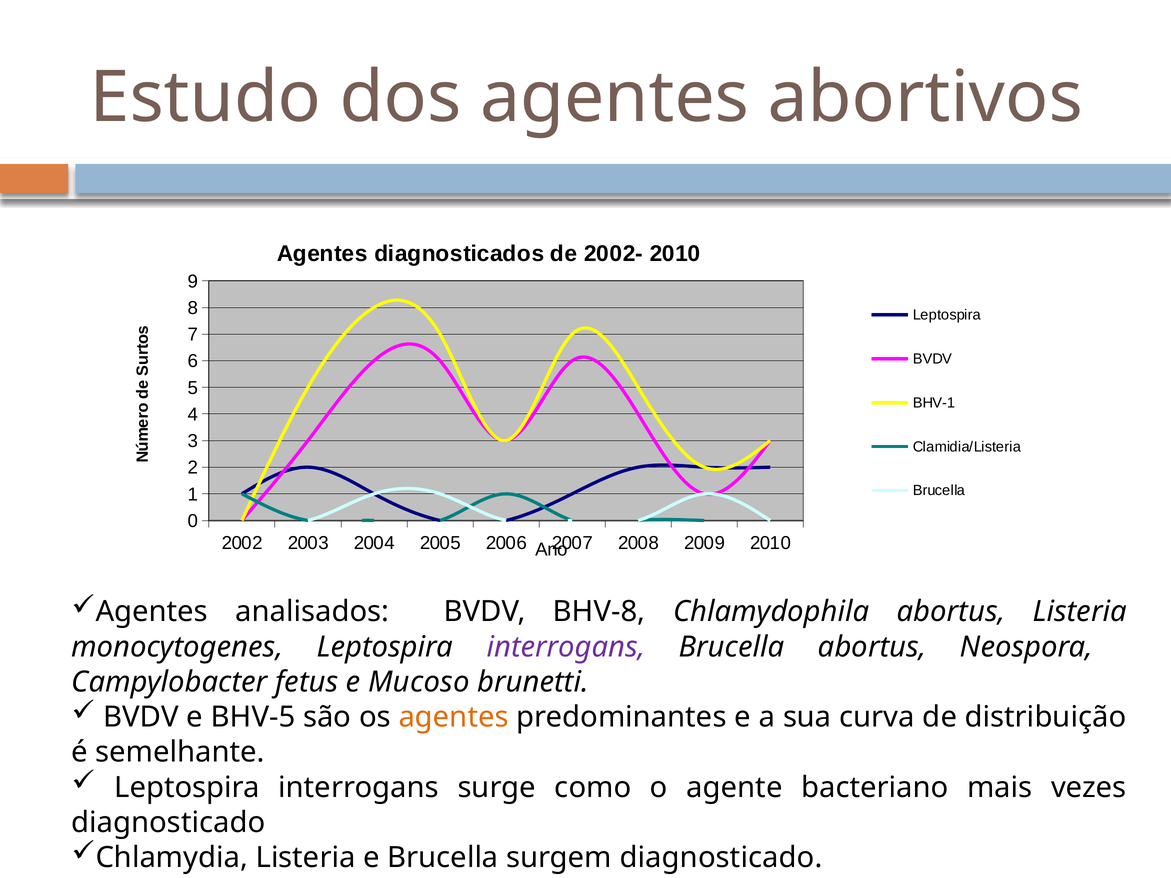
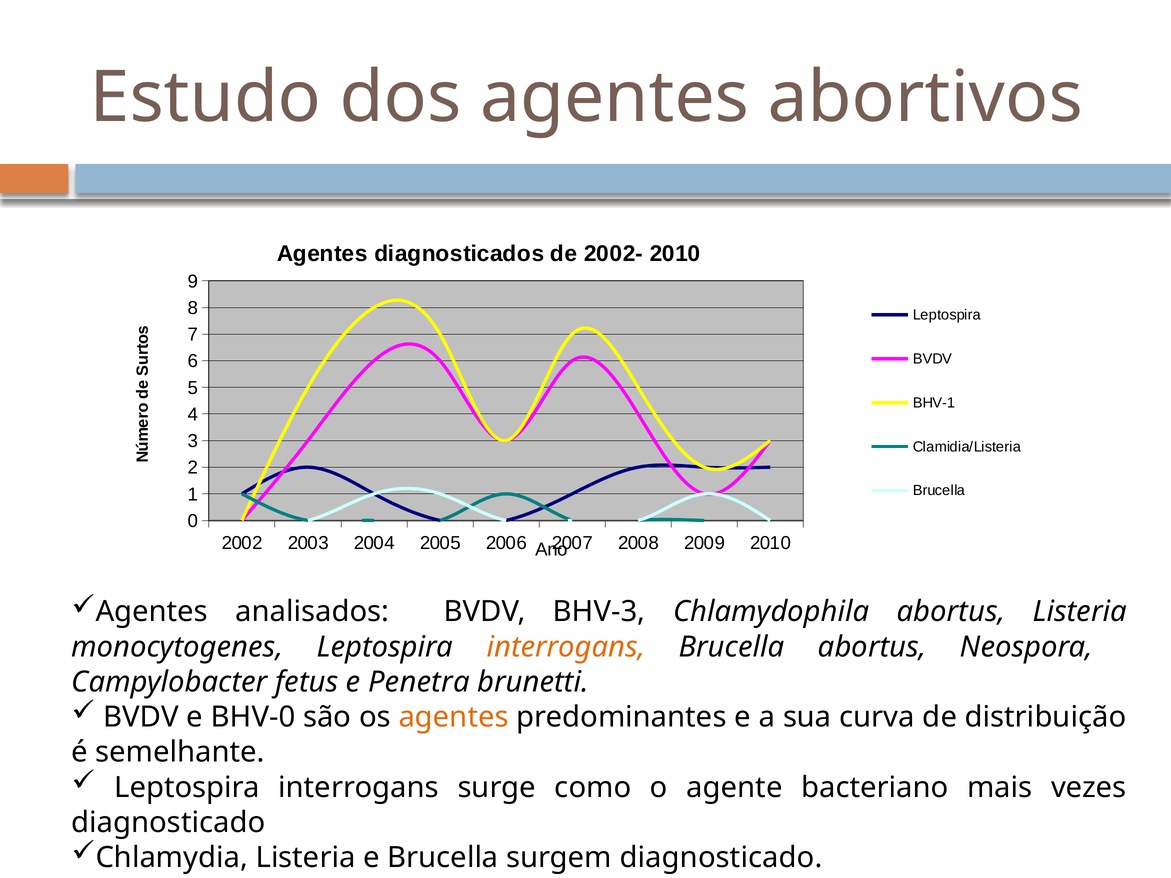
BHV-8: BHV-8 -> BHV-3 (599, 612)
interrogans colour: purple -> orange (566, 647)
Mucoso: Mucoso -> Penetra (419, 682)
BHV-5: BHV-5 -> BHV-0 (253, 717)
